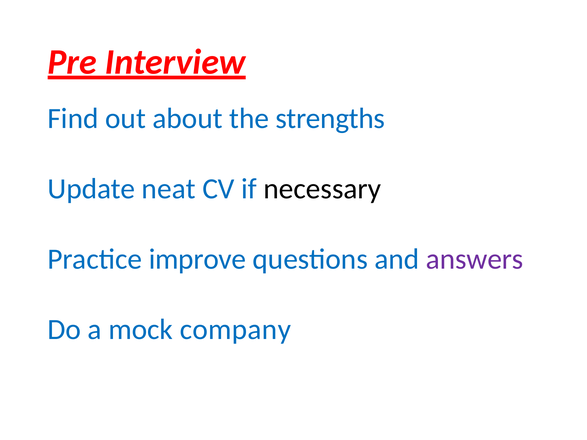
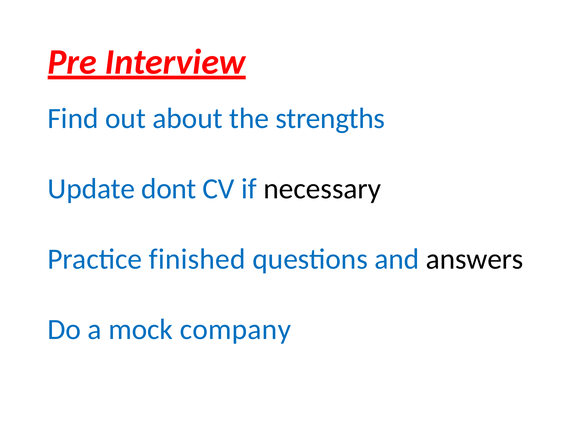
neat: neat -> dont (169, 189)
improve: improve -> finished (197, 259)
answers colour: purple -> black (475, 259)
